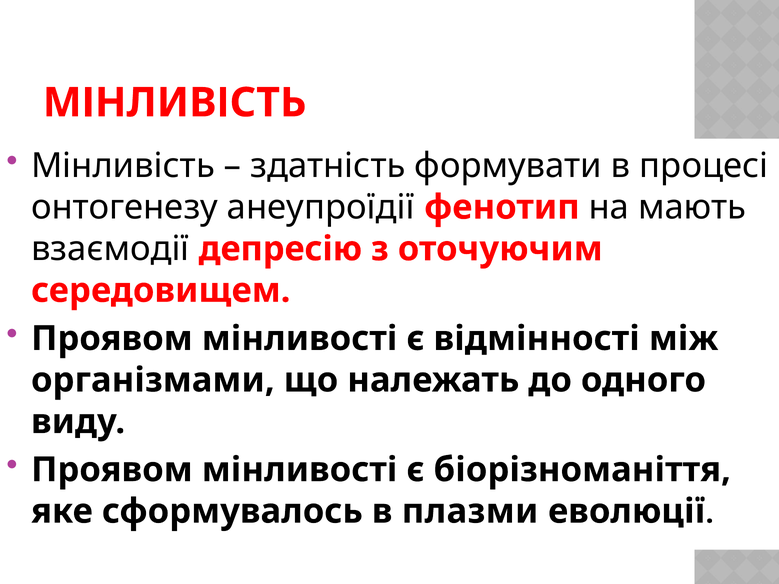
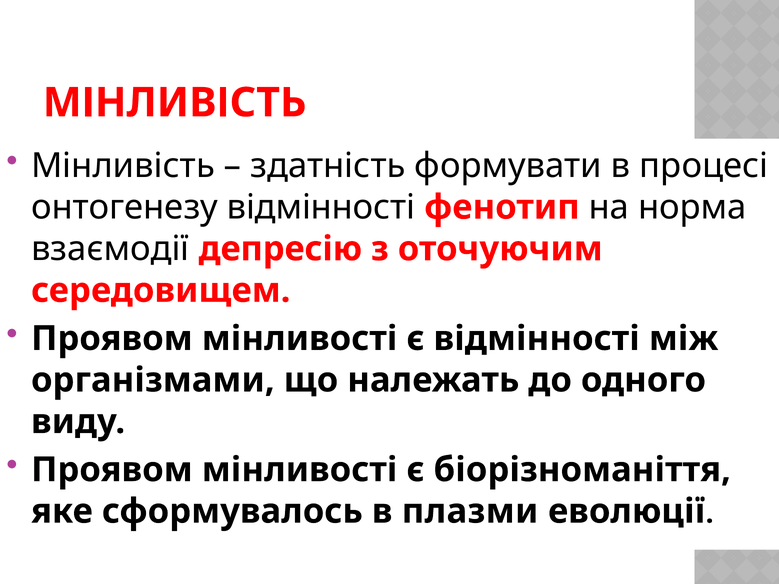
онтогенезу анеупроїдії: анеупроїдії -> відмінності (321, 207)
мають: мають -> норма (692, 207)
